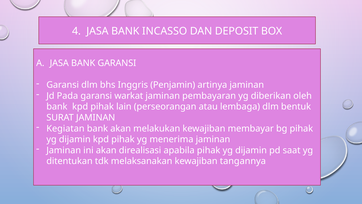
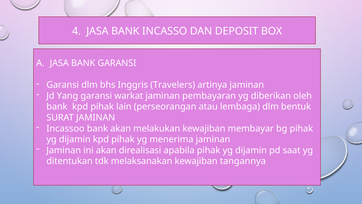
Penjamin: Penjamin -> Travelers (173, 85)
Pada: Pada -> Yang (67, 96)
Kegiatan: Kegiatan -> Incassoo (65, 128)
